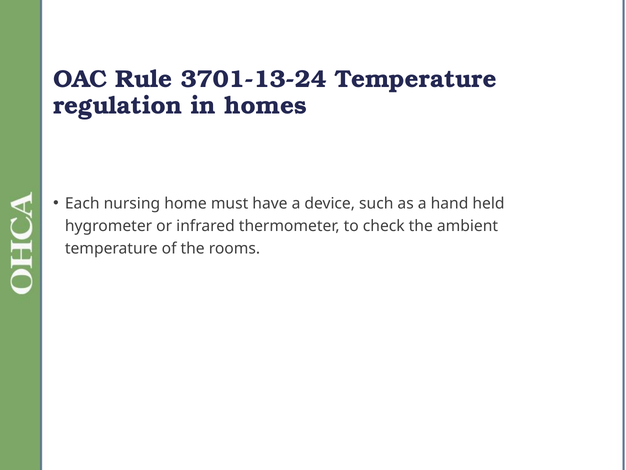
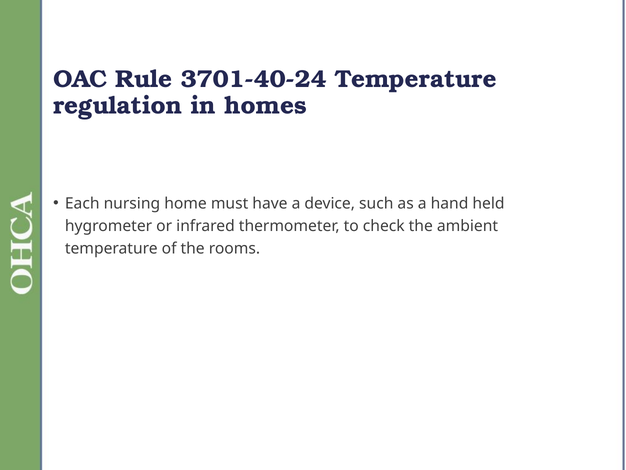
3701-13-24: 3701-13-24 -> 3701-40-24 (254, 79)
